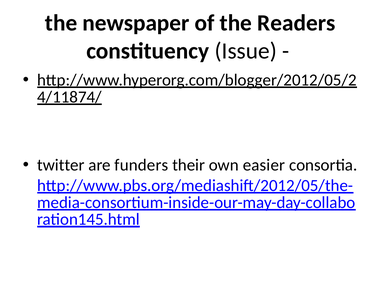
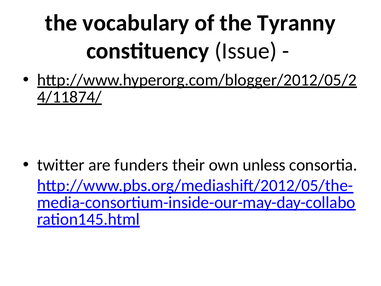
newspaper: newspaper -> vocabulary (136, 23)
Readers: Readers -> Tyranny (296, 23)
easier: easier -> unless (264, 165)
